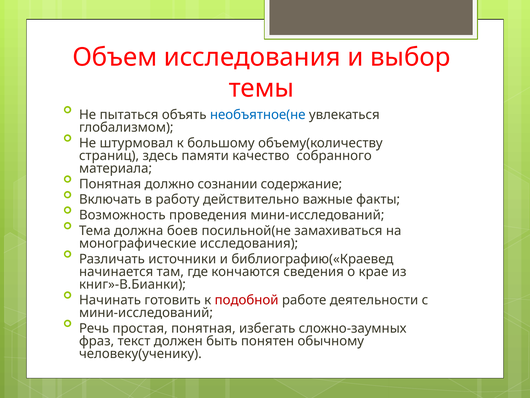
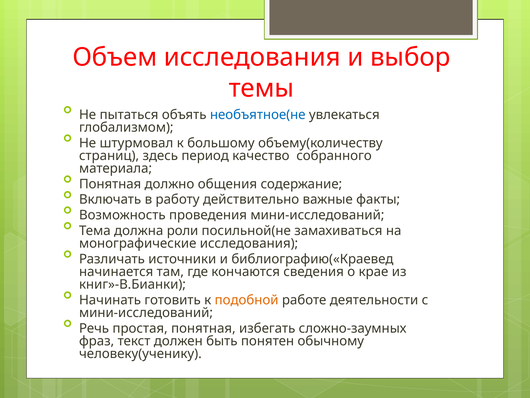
памяти: памяти -> период (205, 156)
сознании: сознании -> общения (227, 184)
боев: боев -> роли (183, 230)
подобной colour: red -> orange (247, 300)
